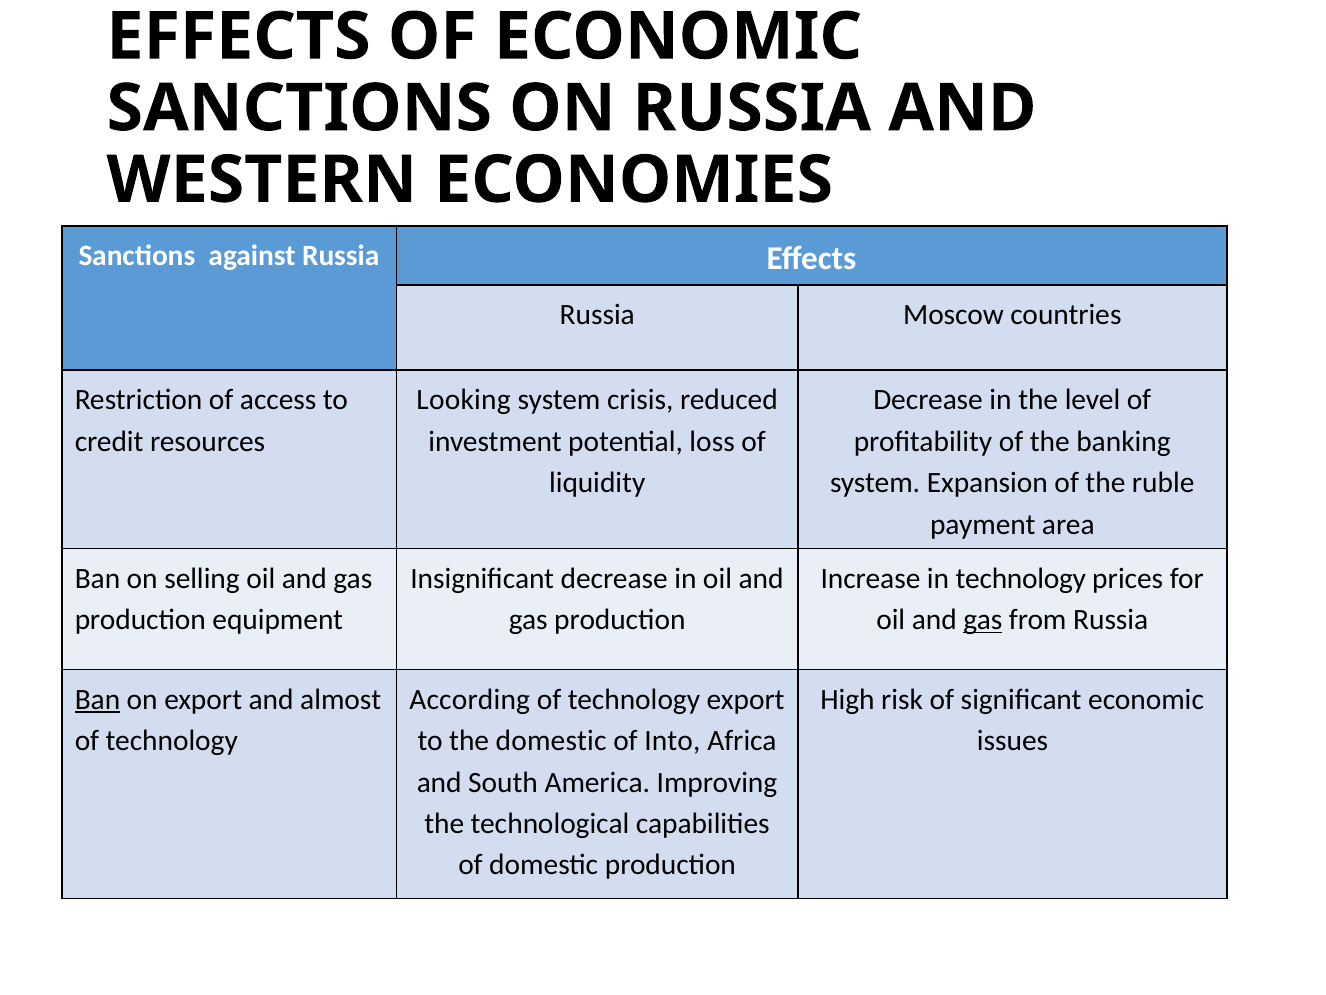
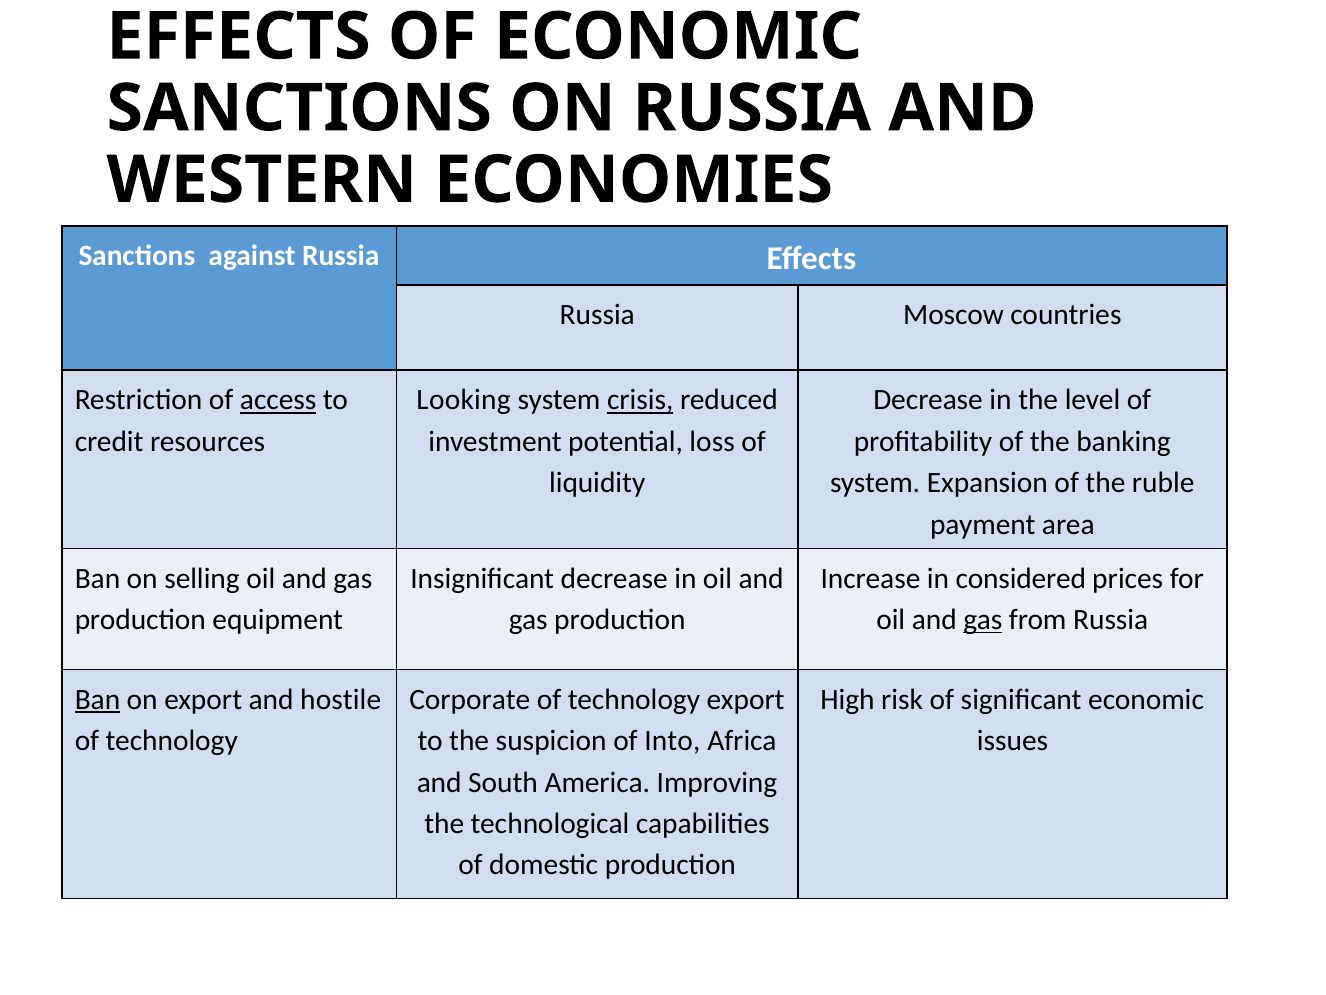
access underline: none -> present (278, 400)
crisis underline: none -> present (640, 400)
in technology: technology -> considered (1021, 578)
almost: almost -> hostile (341, 699)
According: According -> Corporate (470, 699)
the domestic: domestic -> suspicion (551, 741)
